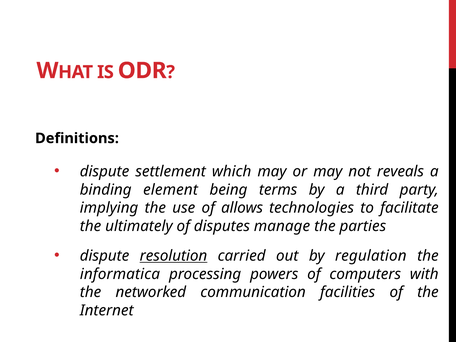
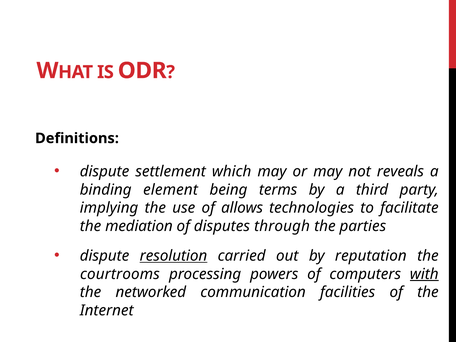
ultimately: ultimately -> mediation (139, 226)
manage: manage -> through (282, 226)
regulation: regulation -> reputation (371, 256)
informatica: informatica -> courtrooms (120, 274)
with underline: none -> present (424, 274)
